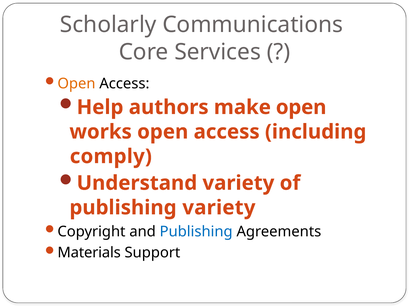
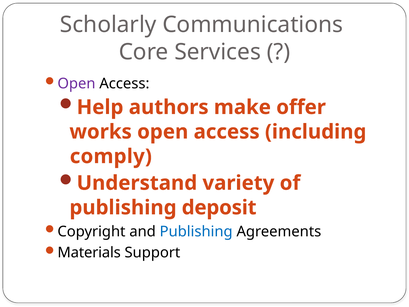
Open colour: orange -> purple (76, 84)
make open: open -> offer (301, 107)
publishing variety: variety -> deposit (219, 207)
